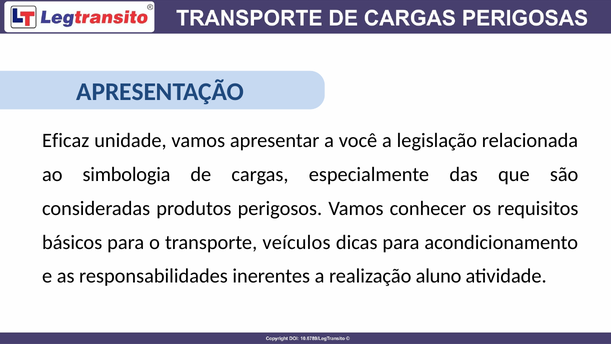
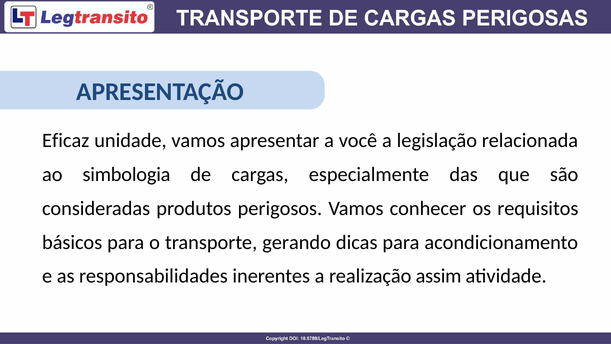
veículos: veículos -> gerando (297, 242)
aluno: aluno -> assim (439, 276)
